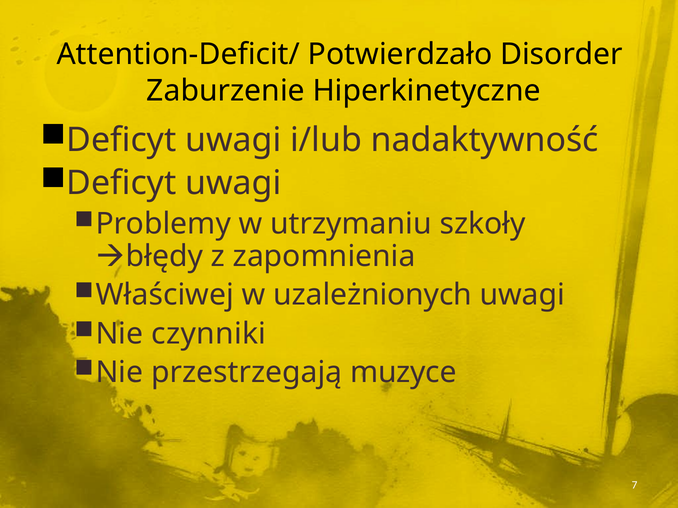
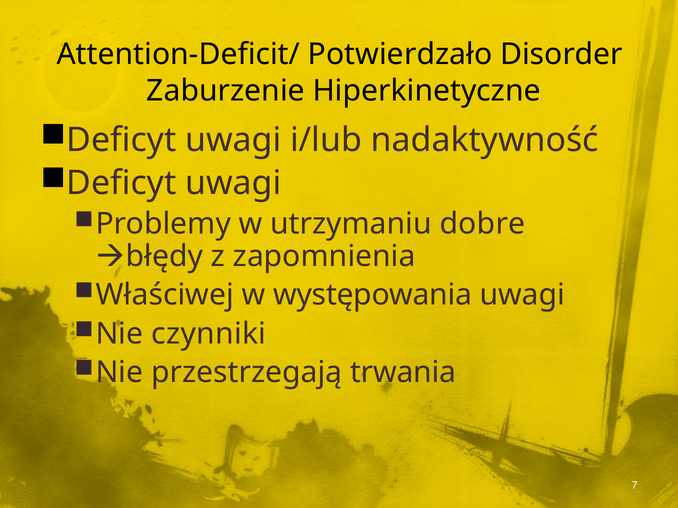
szkoły: szkoły -> dobre (482, 224)
uzależnionych: uzależnionych -> występowania (373, 295)
muzyce: muzyce -> trwania (403, 373)
